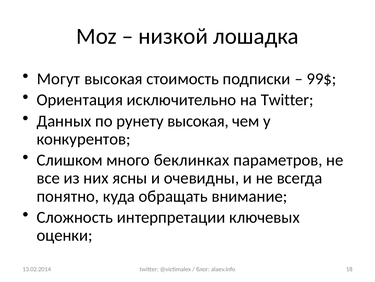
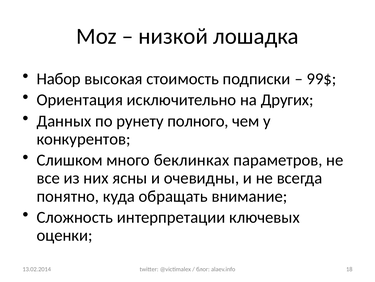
Могут: Могут -> Набор (59, 79)
на Twitter: Twitter -> Других (287, 100)
рунету высокая: высокая -> полного (198, 121)
